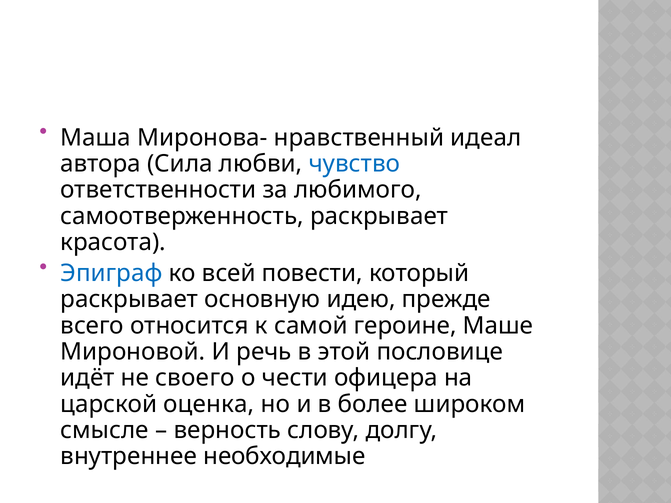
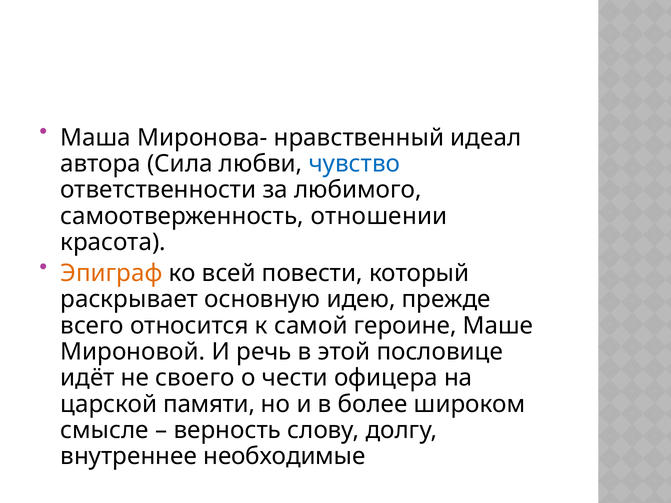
самоотверженность раскрывает: раскрывает -> отношении (379, 216)
Эпиграф colour: blue -> orange (111, 273)
оценка: оценка -> памяти (209, 404)
